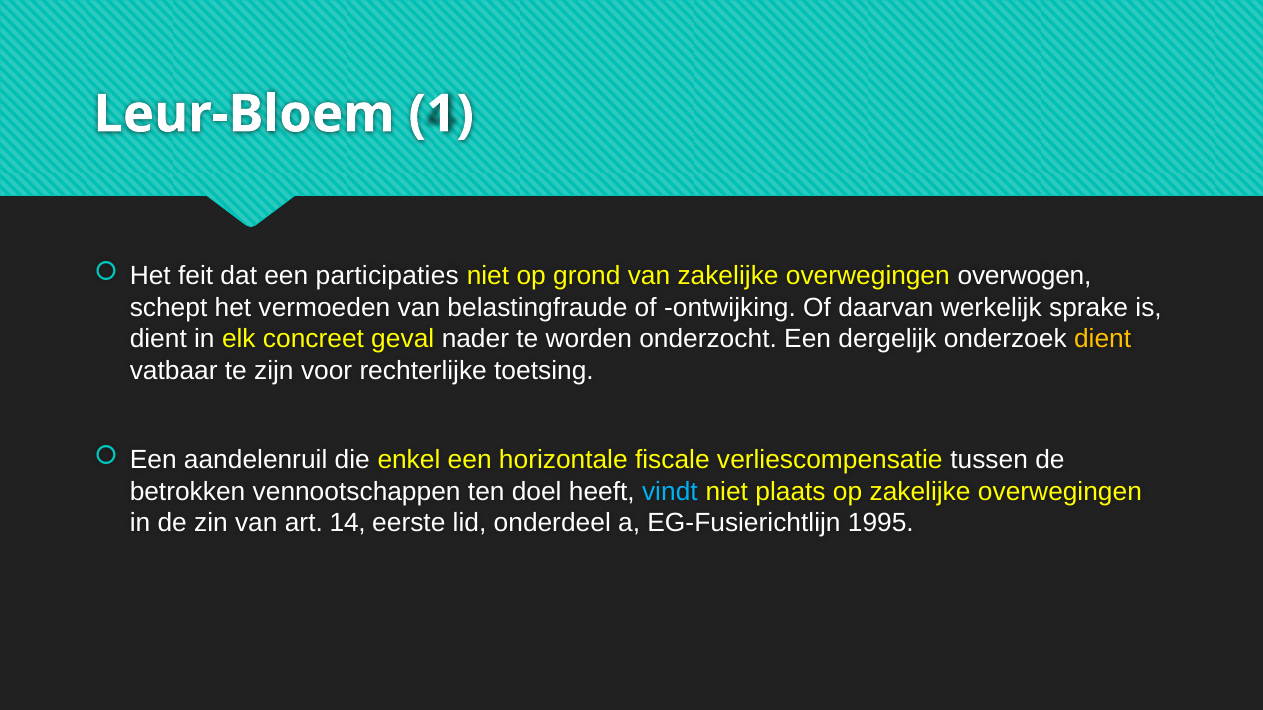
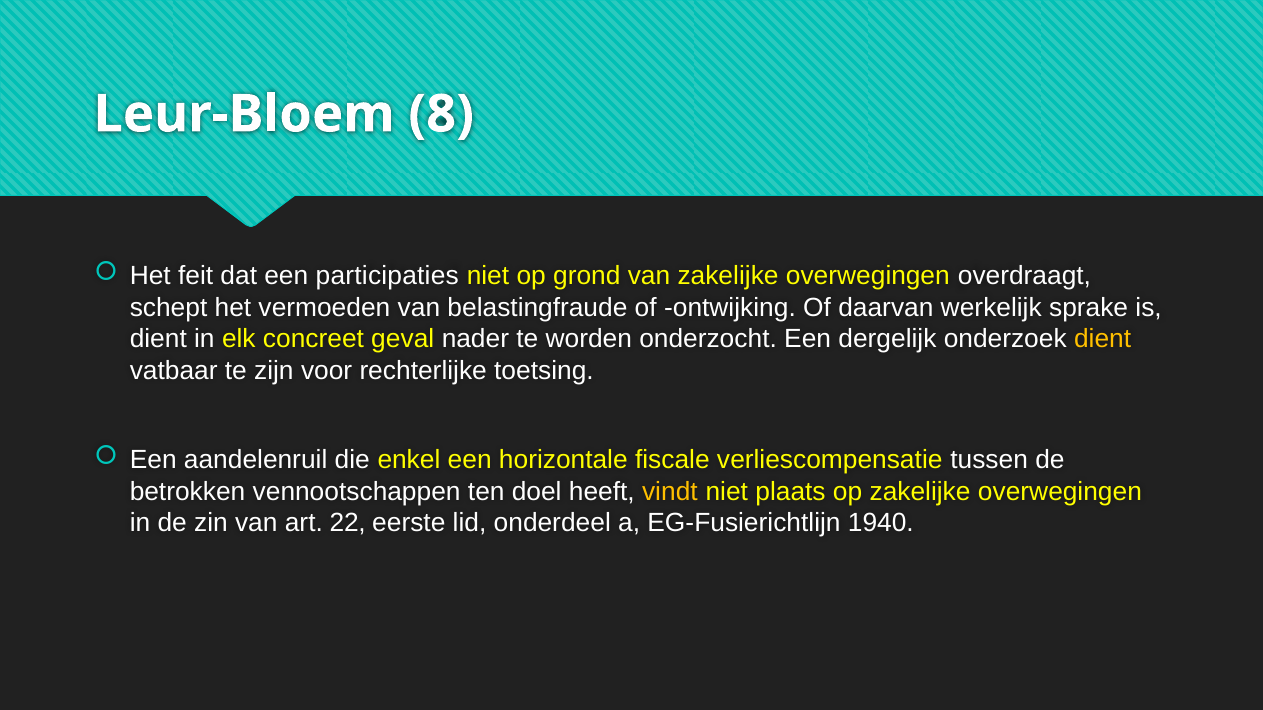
1: 1 -> 8 (441, 114)
overwogen: overwogen -> overdraagt (1024, 276)
vindt colour: light blue -> yellow (670, 492)
14: 14 -> 22 (348, 524)
1995: 1995 -> 1940 (881, 524)
